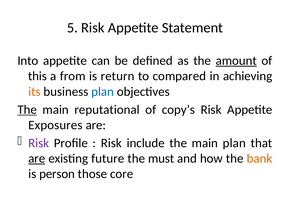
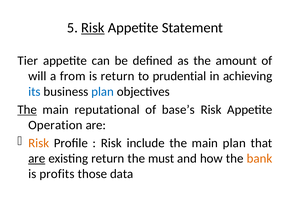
Risk underline: none -> present (93, 28)
Into: Into -> Tier (28, 61)
amount underline: present -> none (236, 61)
this: this -> will (37, 76)
compared: compared -> prudential (179, 76)
its colour: orange -> blue (34, 92)
copy’s: copy’s -> base’s (178, 110)
Exposures: Exposures -> Operation (55, 125)
Risk colour: purple -> orange (39, 143)
existing future: future -> return (108, 159)
person: person -> profits (57, 174)
core: core -> data (122, 174)
